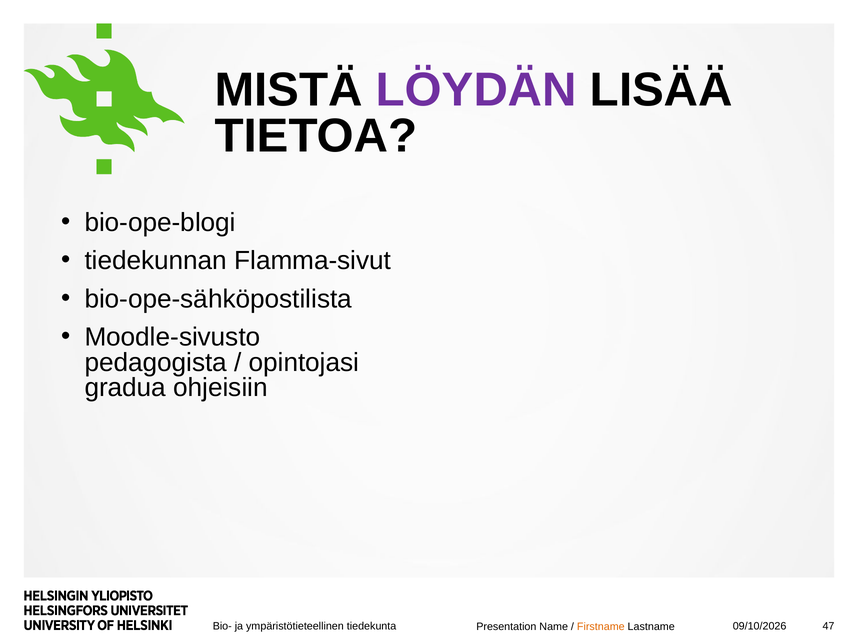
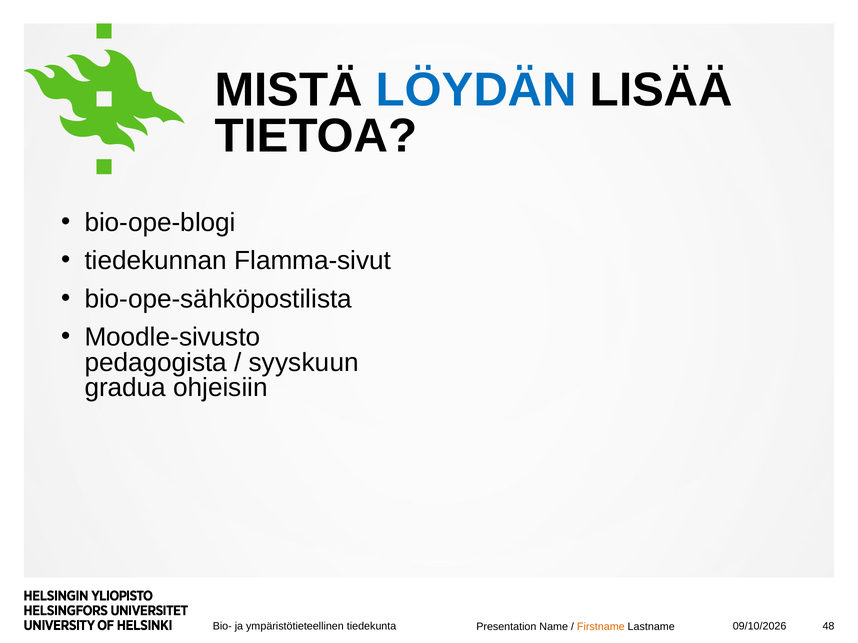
LÖYDÄN colour: purple -> blue (476, 90)
opintojasi: opintojasi -> syyskuun (304, 363)
47: 47 -> 48 (828, 627)
